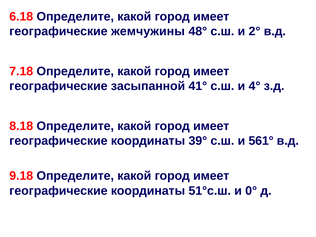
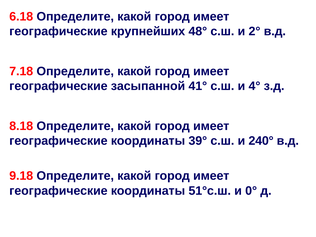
жемчужины: жемчужины -> крупнейших (148, 31)
561°: 561° -> 240° (261, 141)
